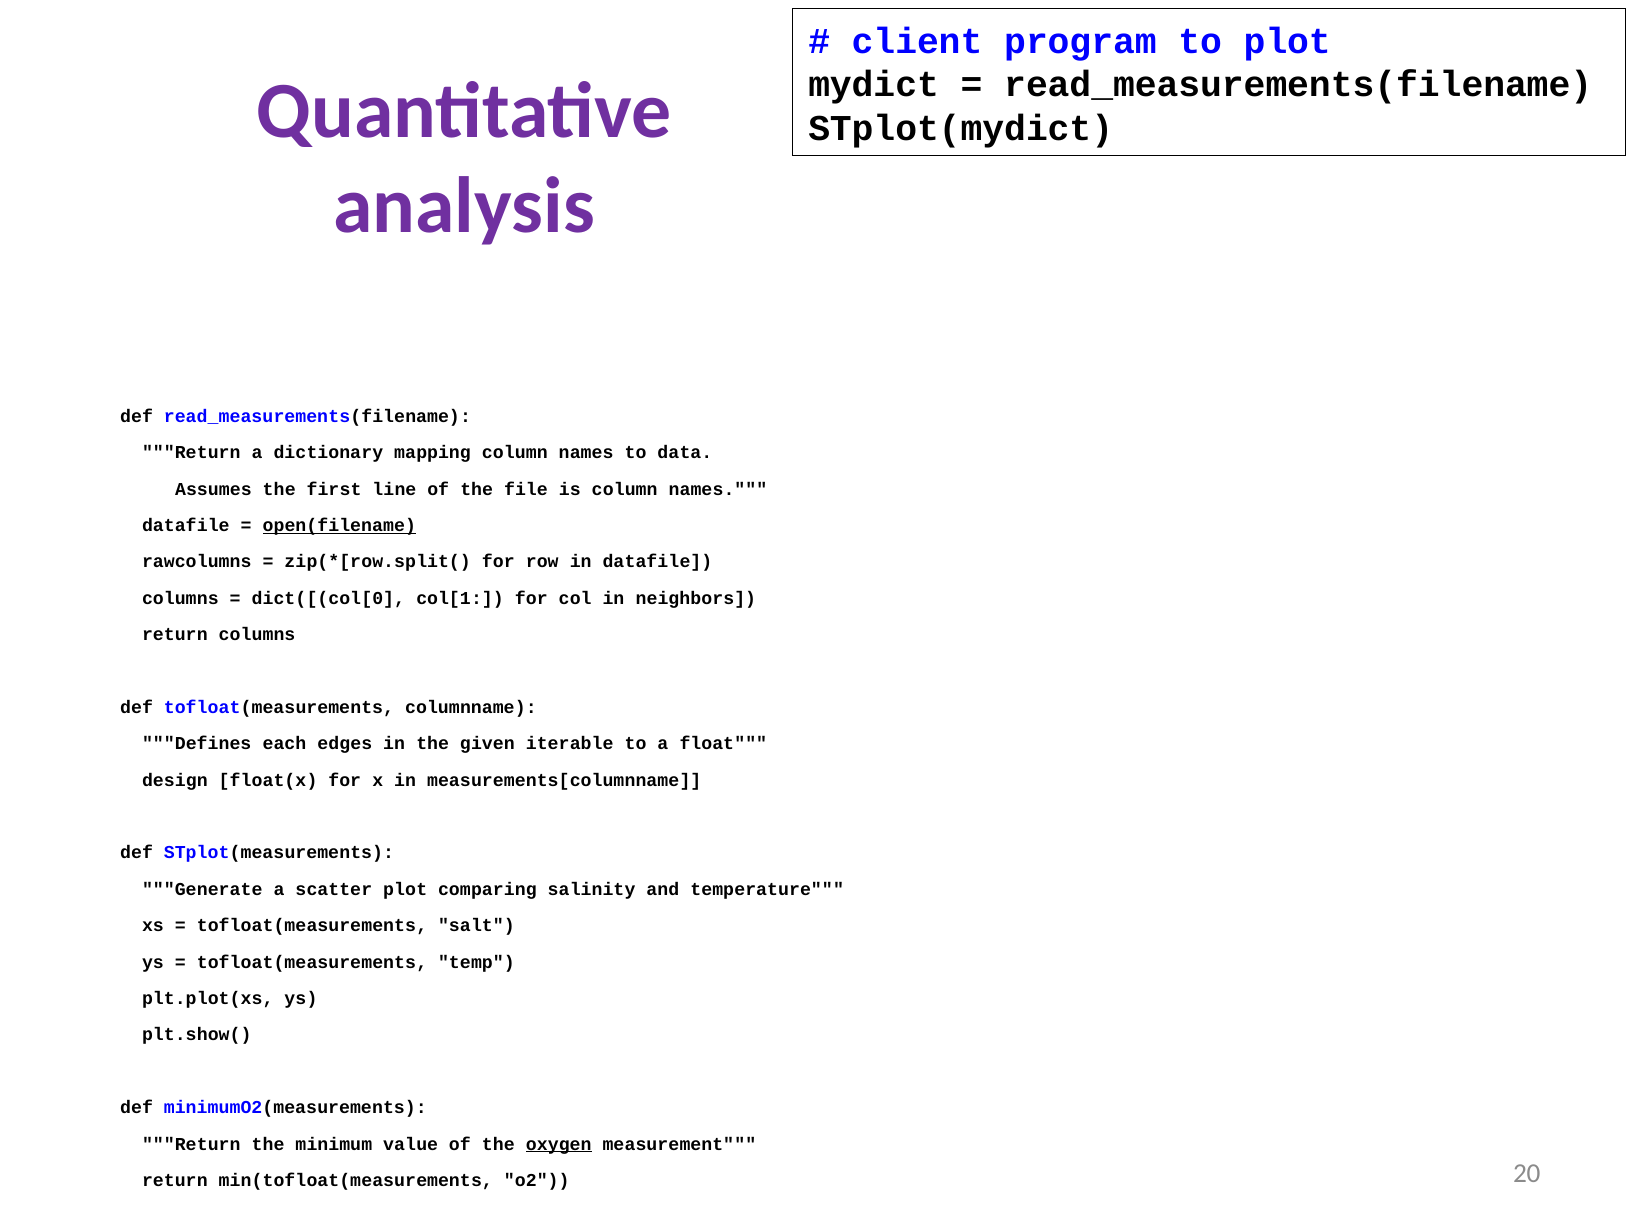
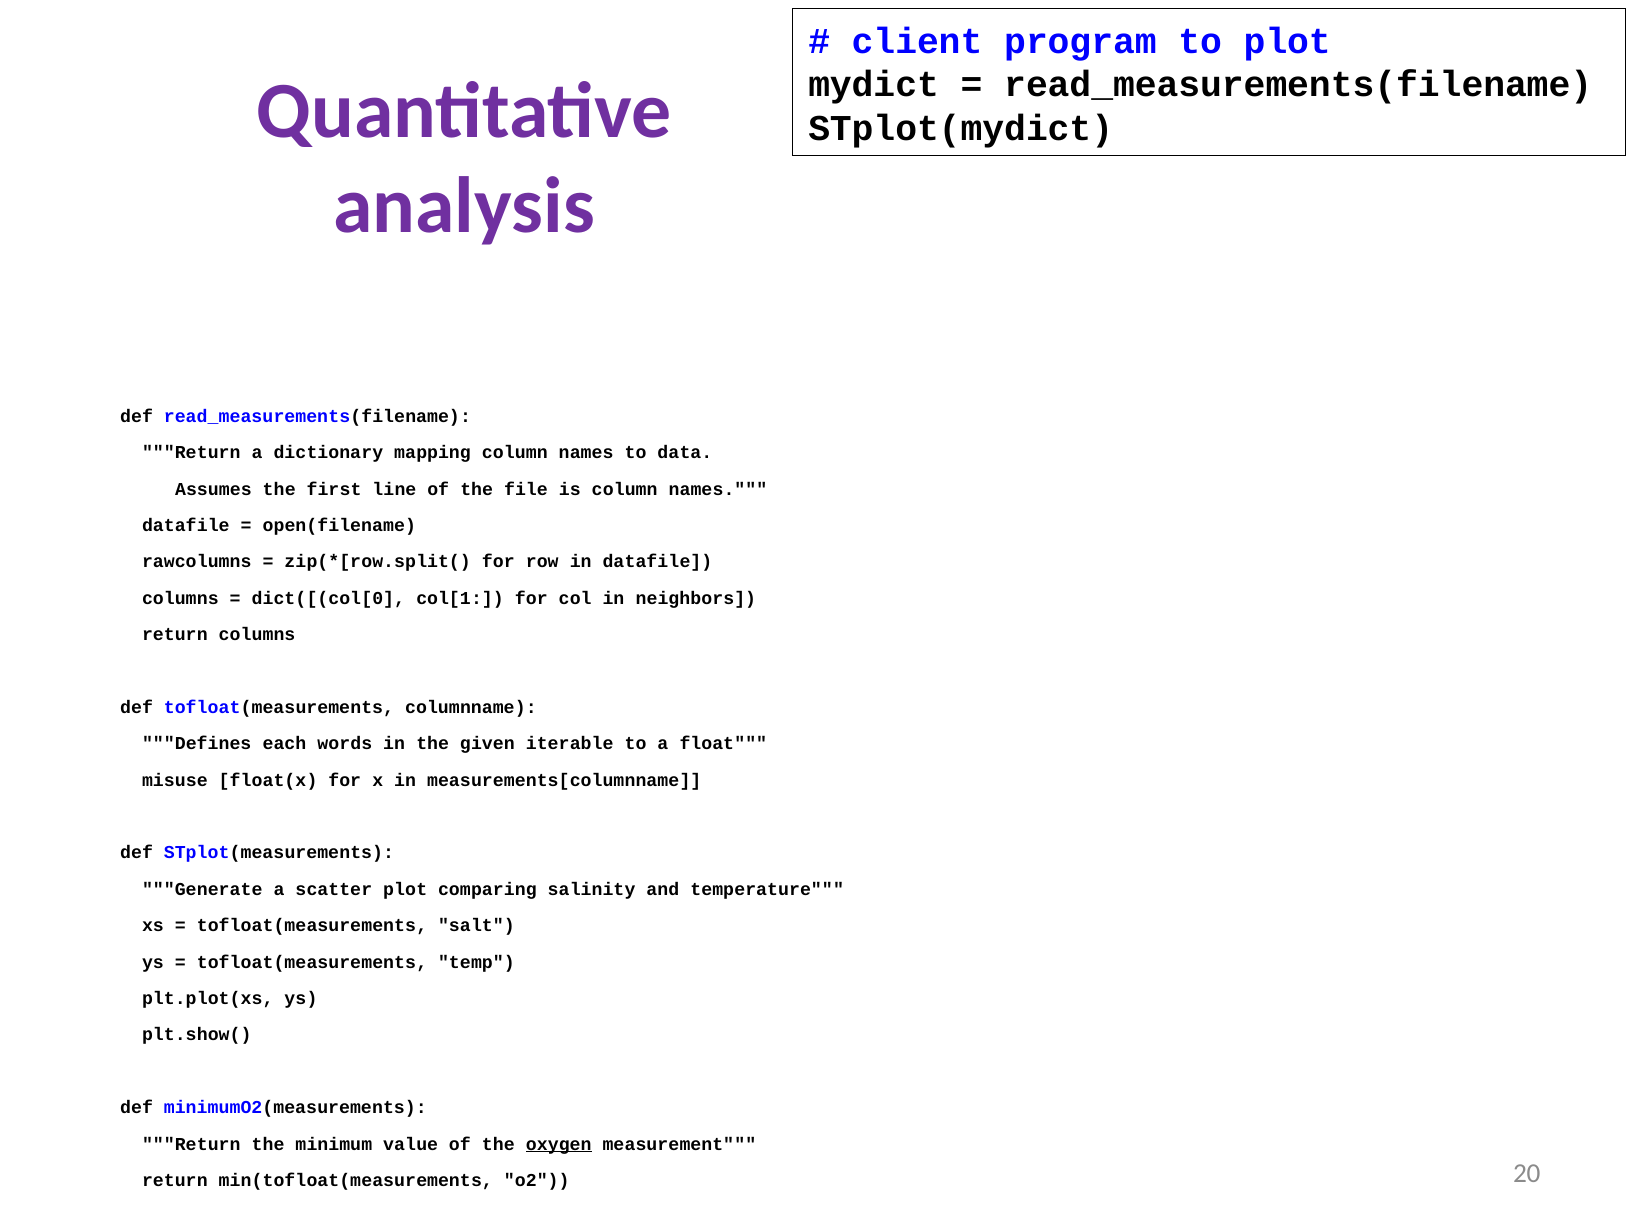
open(filename underline: present -> none (339, 526)
edges: edges -> words (345, 744)
design: design -> misuse (175, 780)
